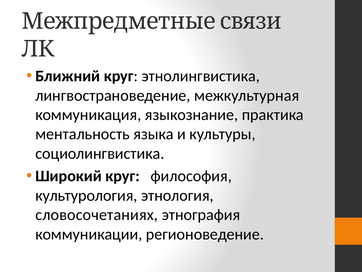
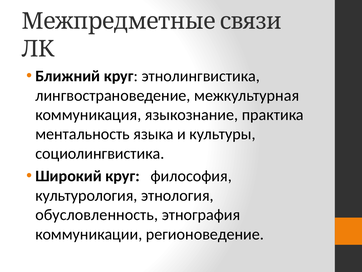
словосочетаниях: словосочетаниях -> обусловленность (97, 214)
